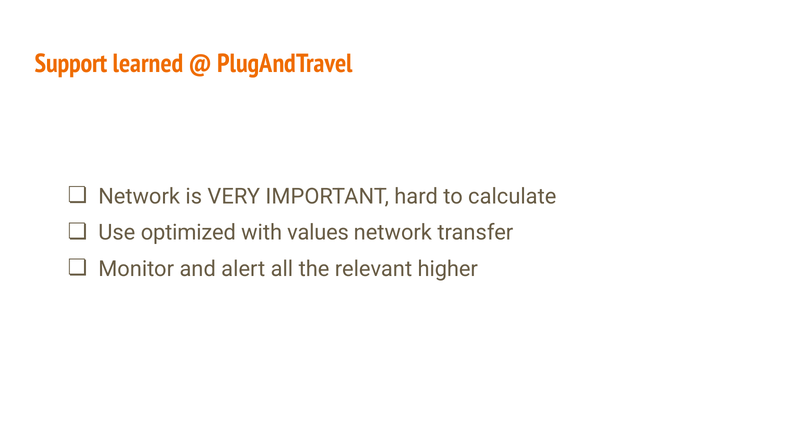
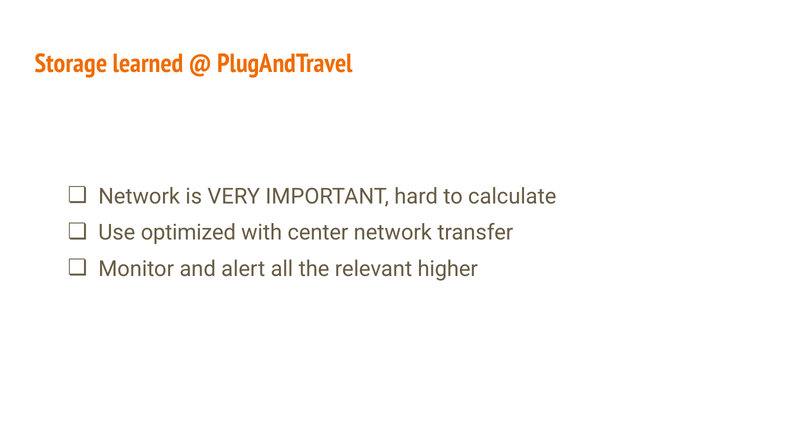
Support: Support -> Storage (71, 64)
values: values -> center (318, 232)
